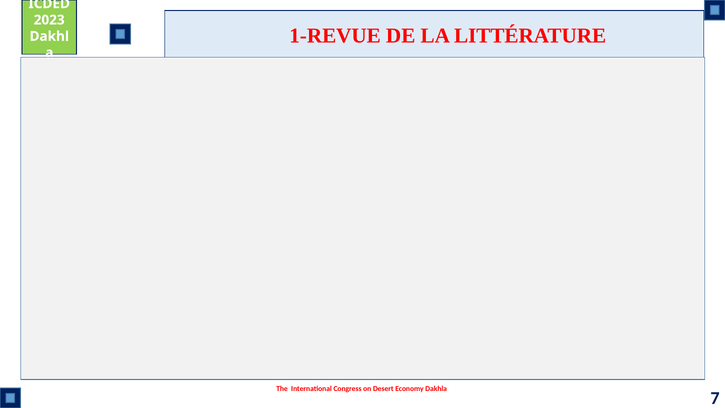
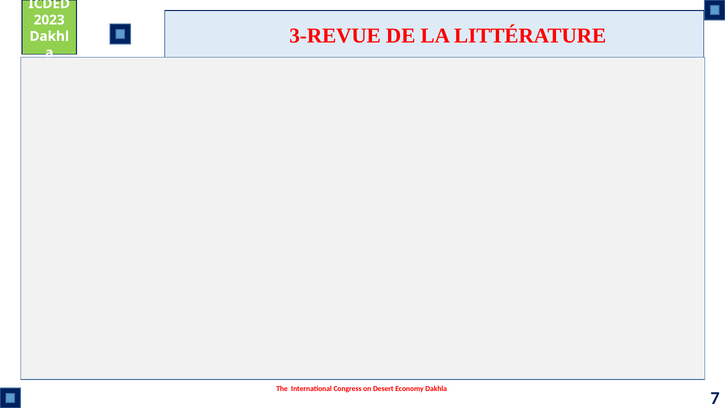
1-REVUE: 1-REVUE -> 3-REVUE (335, 36)
